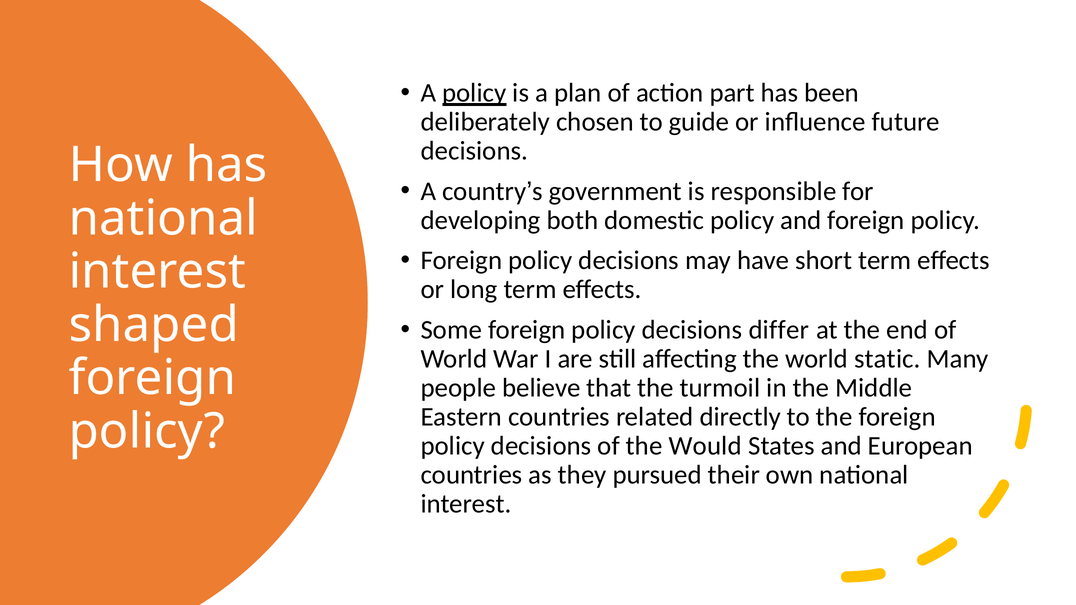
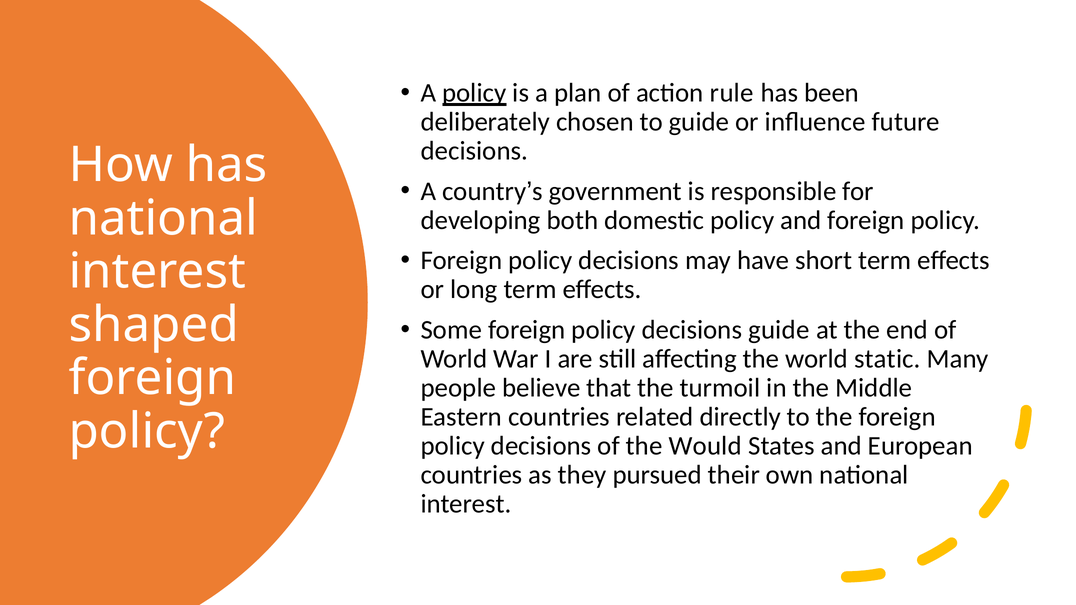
part: part -> rule (732, 93)
decisions differ: differ -> guide (779, 330)
